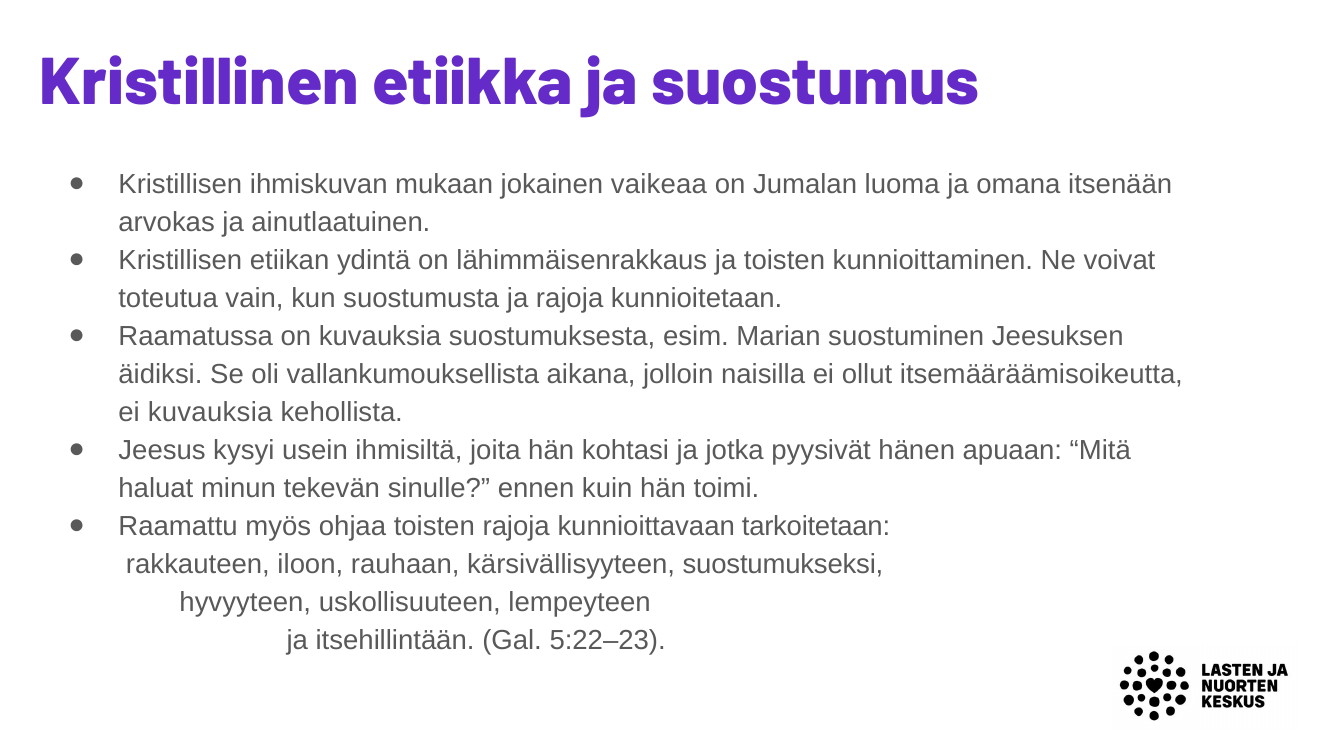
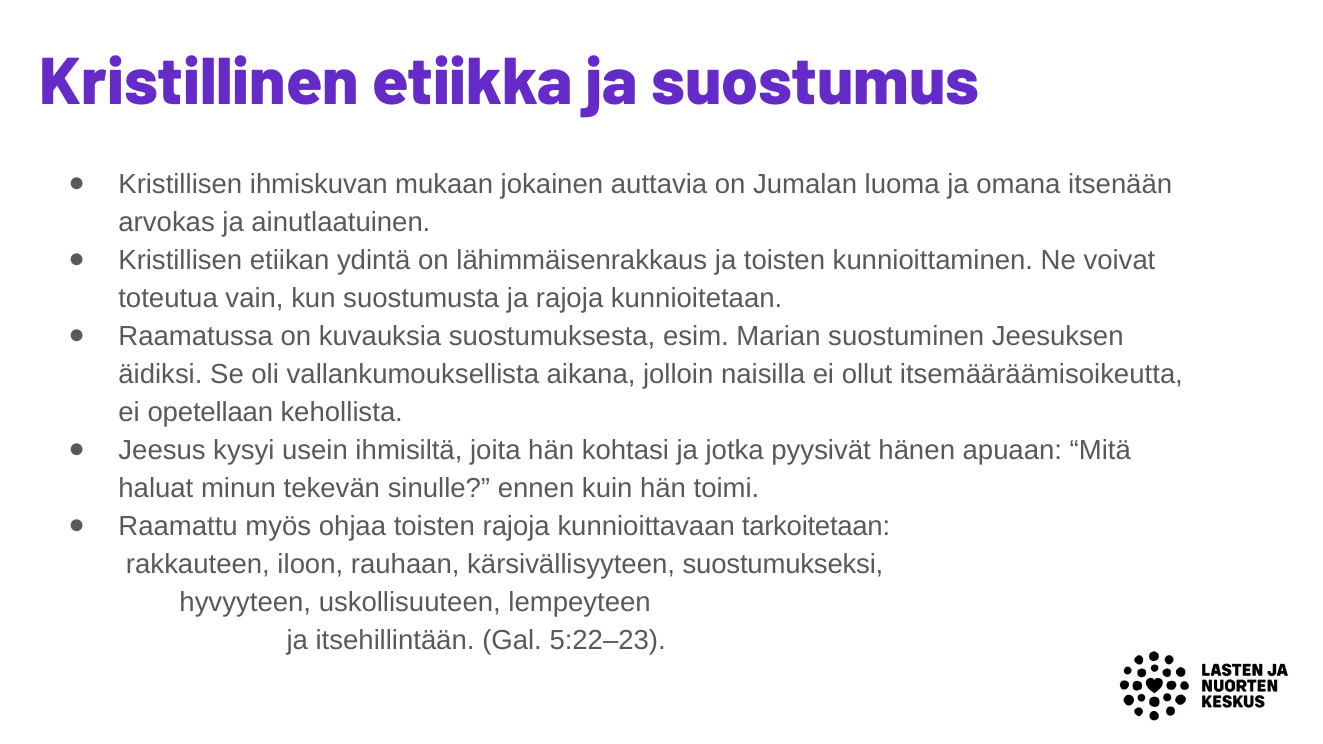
vaikeaa: vaikeaa -> auttavia (659, 184)
ei kuvauksia: kuvauksia -> opetellaan (210, 412)
